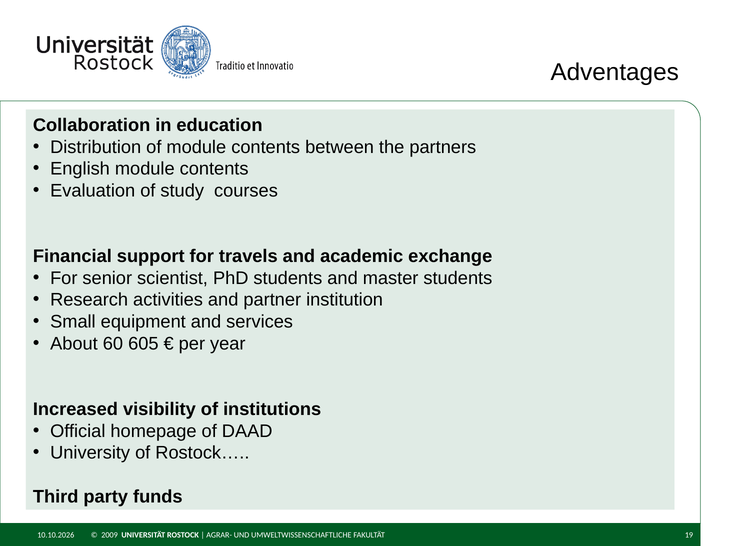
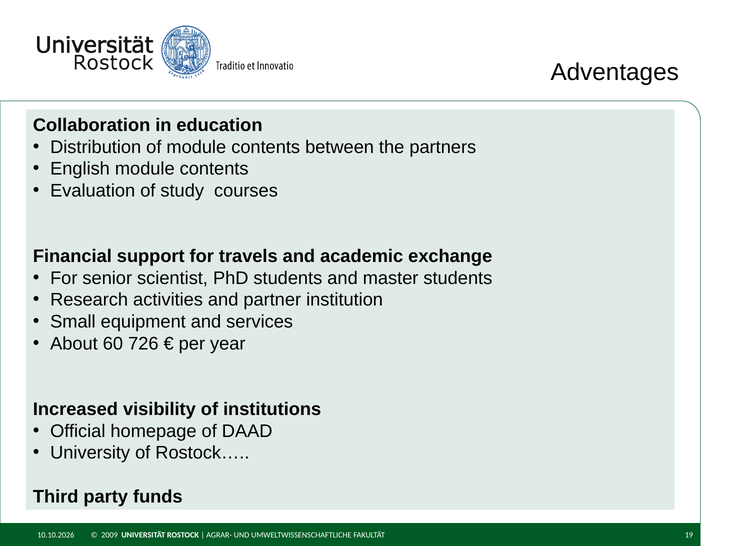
605: 605 -> 726 (143, 344)
